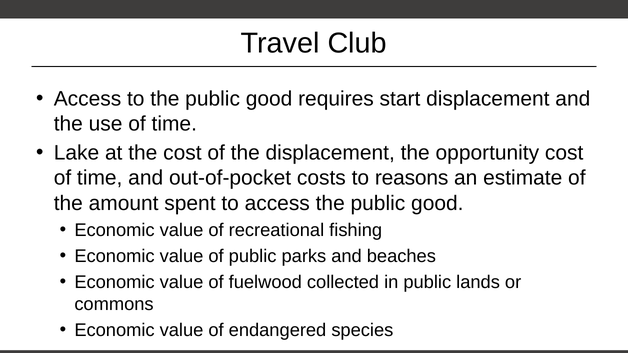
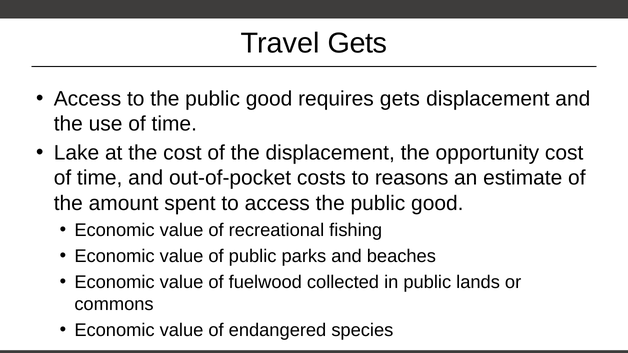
Travel Club: Club -> Gets (357, 43)
requires start: start -> gets (400, 99)
